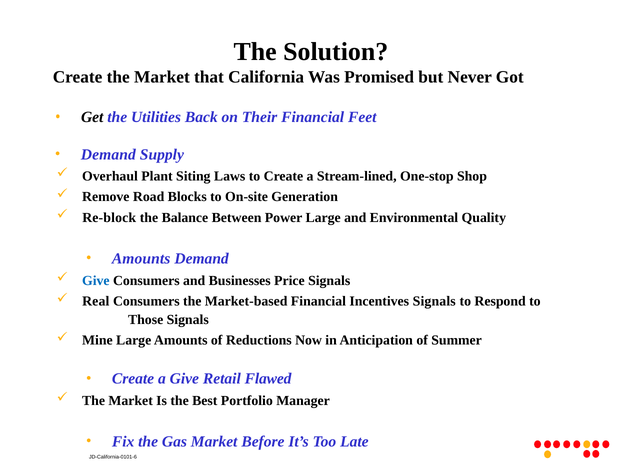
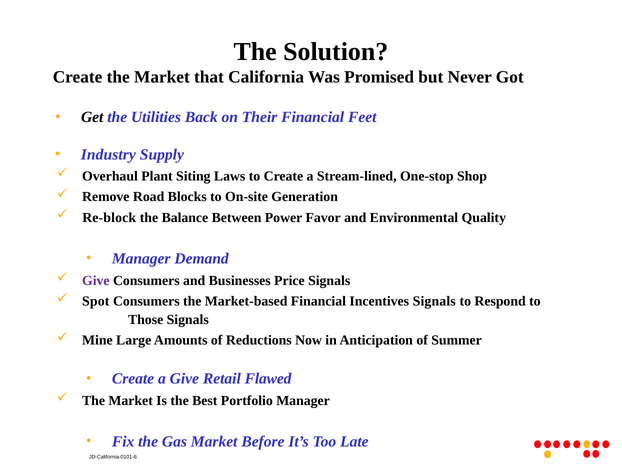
Demand: Demand -> Industry (108, 155)
Power Large: Large -> Favor (323, 218)
Amounts: Amounts -> Manager (141, 259)
Give colour: blue -> purple (96, 281)
Real: Real -> Spot (96, 302)
